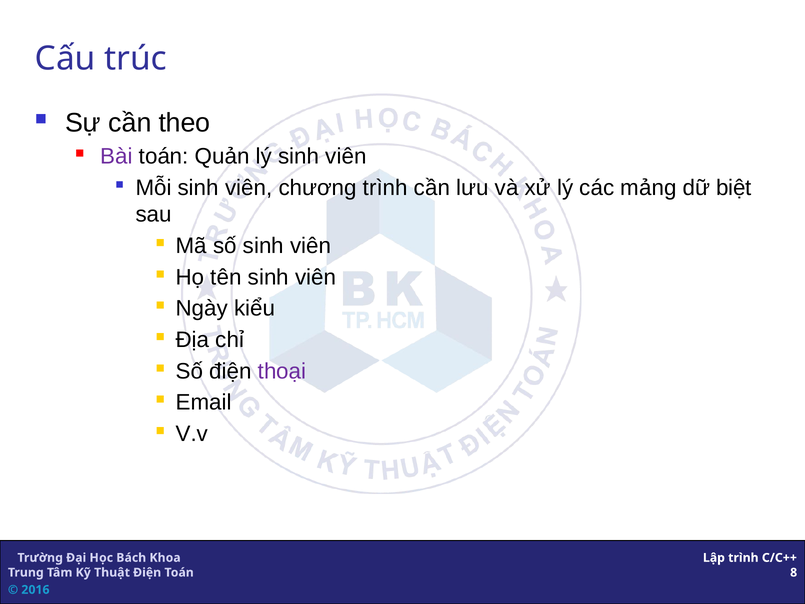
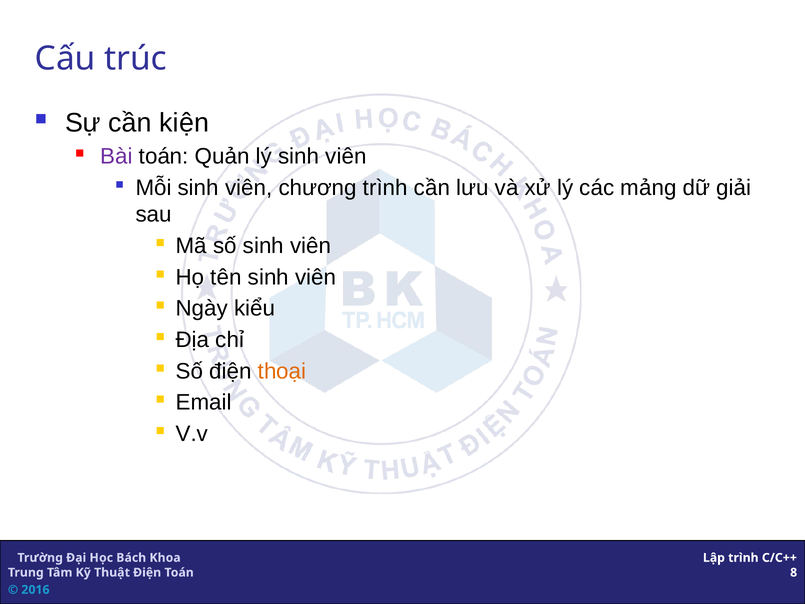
theo: theo -> kiện (184, 123)
biệt: biệt -> giải (734, 188)
thoại colour: purple -> orange (282, 371)
